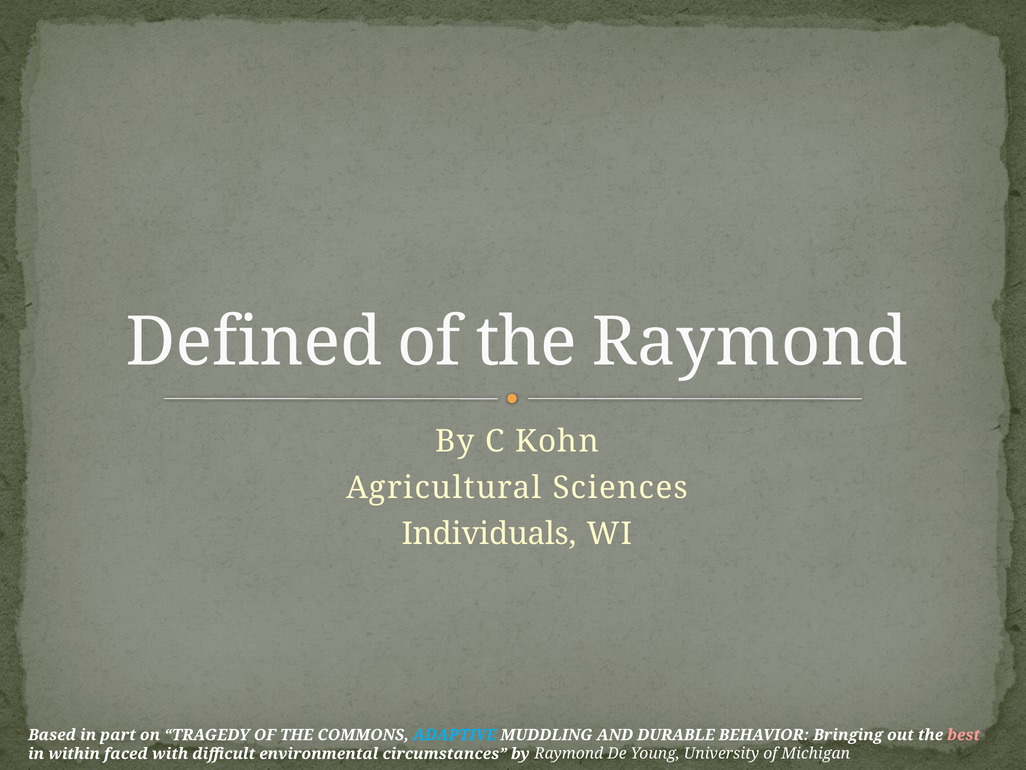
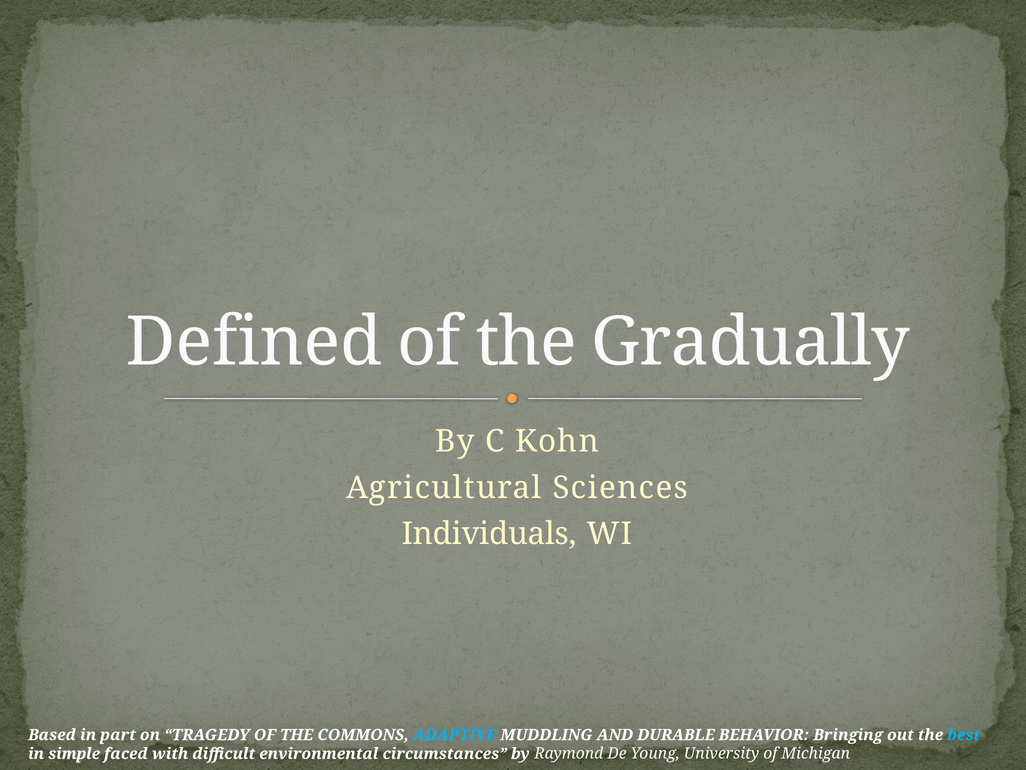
the Raymond: Raymond -> Gradually (751, 342)
best colour: pink -> light blue (964, 734)
within: within -> simple (74, 753)
